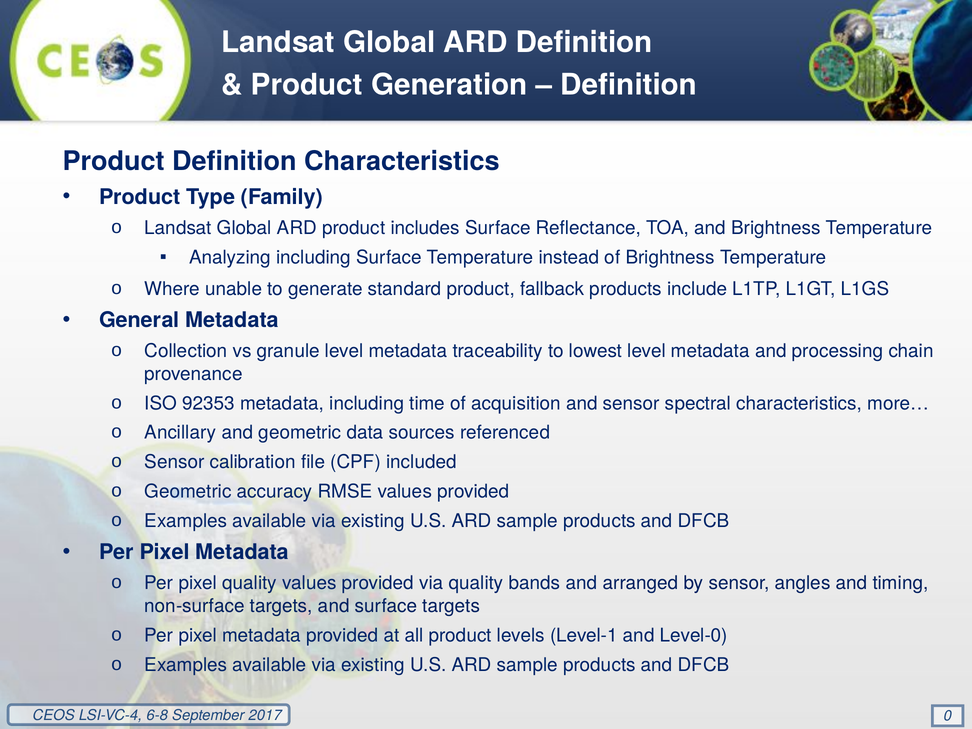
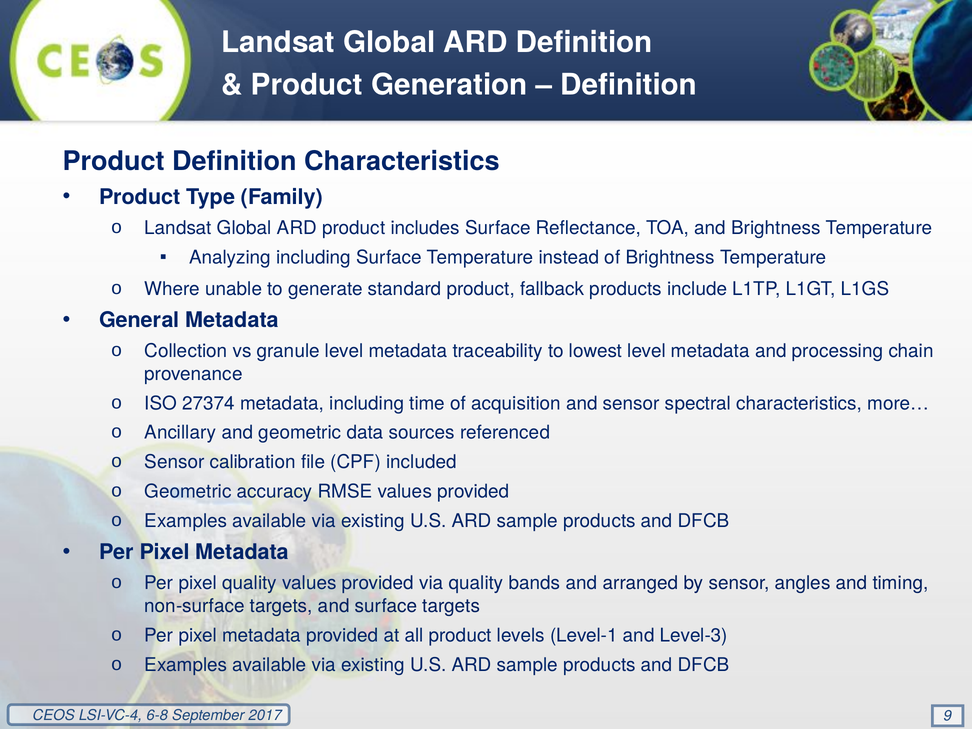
92353: 92353 -> 27374 (209, 403)
Level-0: Level-0 -> Level-3 (694, 635)
0: 0 -> 9 (948, 716)
